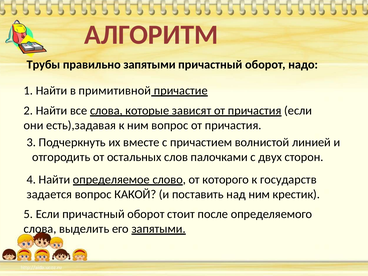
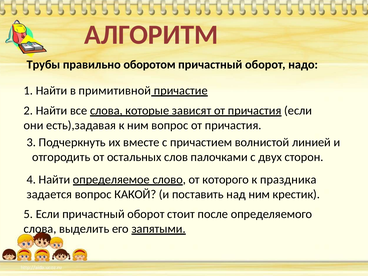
правильно запятыми: запятыми -> оборотом (150, 65)
государств: государств -> праздника (288, 180)
